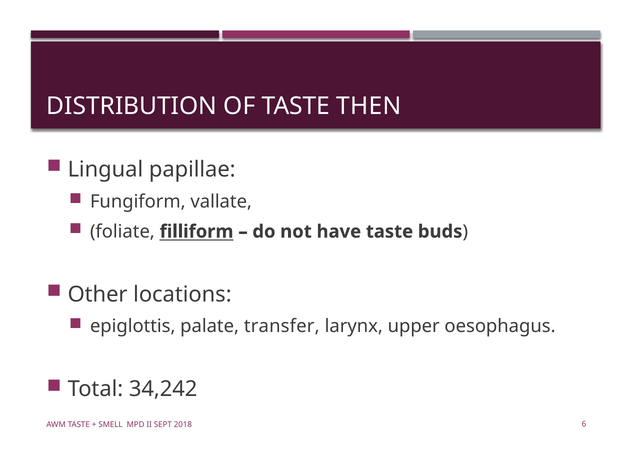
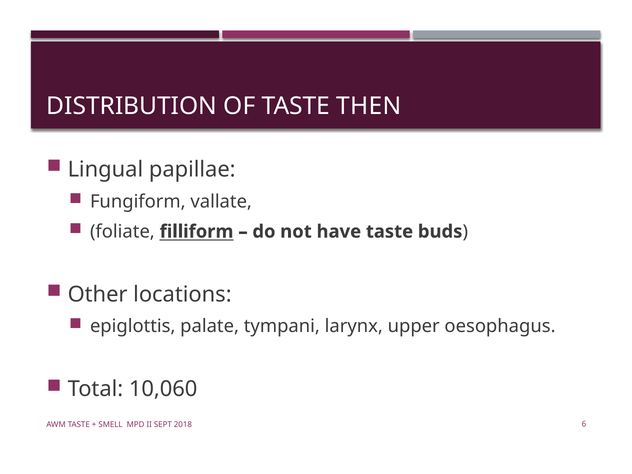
transfer: transfer -> tympani (282, 326)
34,242: 34,242 -> 10,060 (163, 389)
